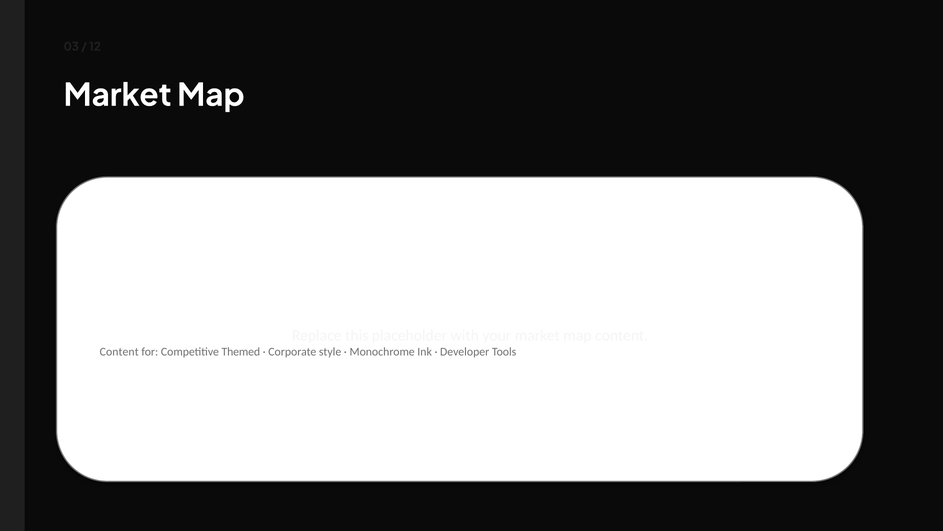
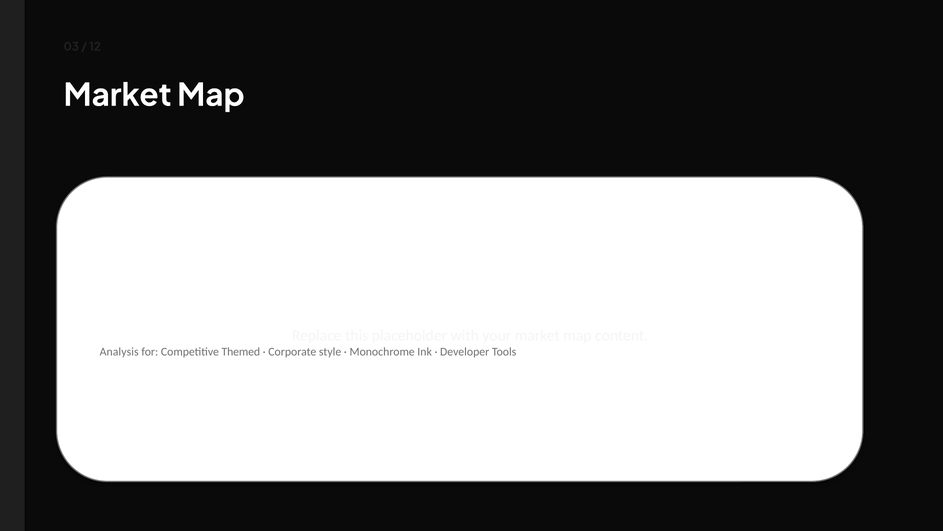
Content: Content -> Analysis (119, 351)
